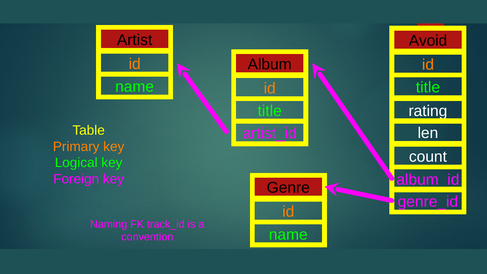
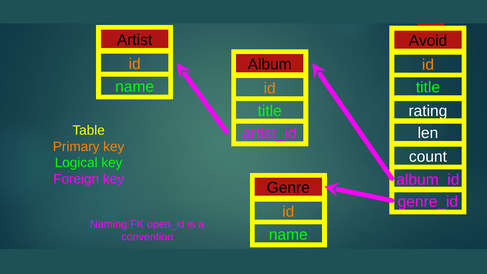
track_id: track_id -> open_id (166, 224)
